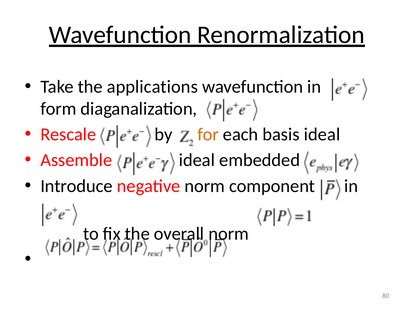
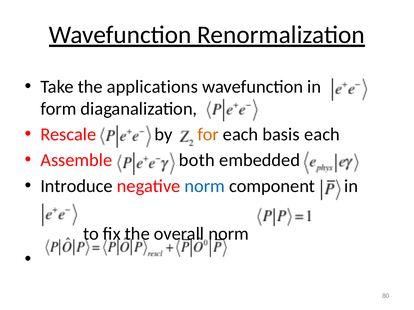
basis ideal: ideal -> each (322, 135)
Assemble ideal: ideal -> both (197, 160)
norm colour: black -> blue (205, 186)
